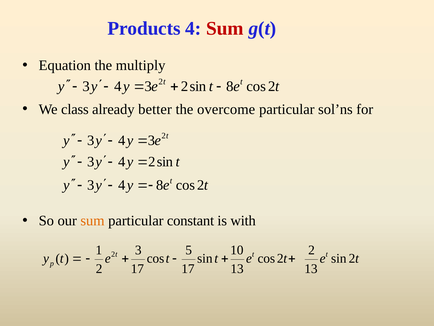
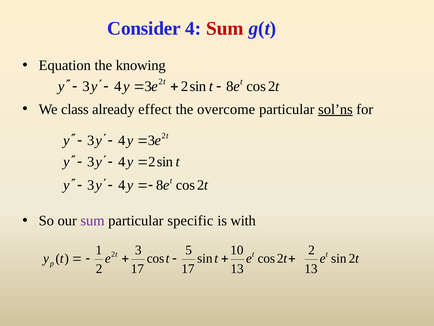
Products: Products -> Consider (144, 29)
multiply: multiply -> knowing (141, 65)
better: better -> effect (155, 109)
sol’ns underline: none -> present (335, 109)
sum colour: orange -> purple (93, 221)
constant: constant -> specific (190, 221)
